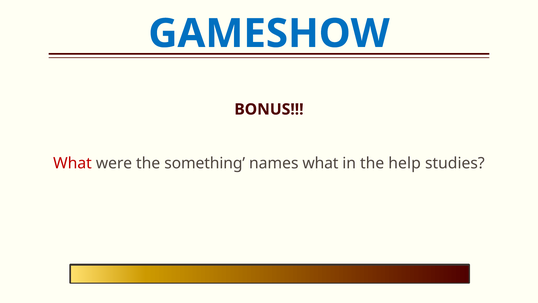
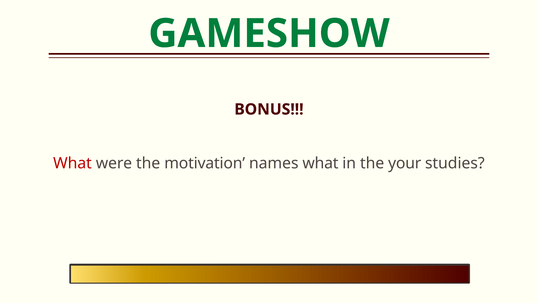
GAMESHOW colour: blue -> green (269, 34)
something: something -> motivation (205, 163)
help: help -> your (405, 163)
